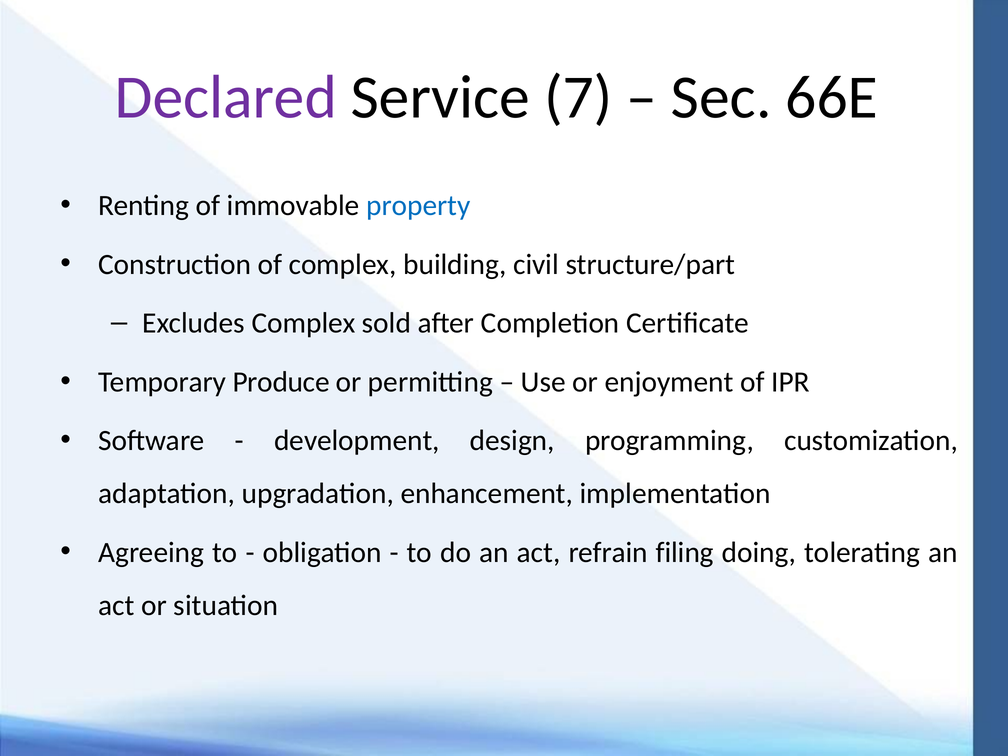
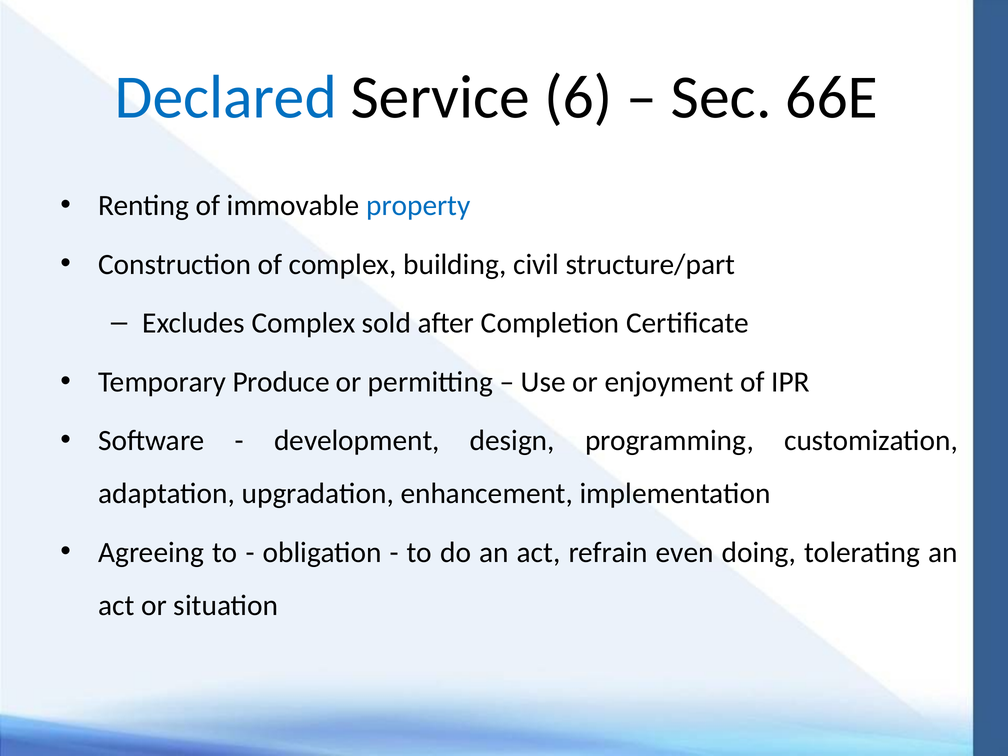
Declared colour: purple -> blue (226, 98)
7: 7 -> 6 (578, 98)
filing: filing -> even (685, 552)
